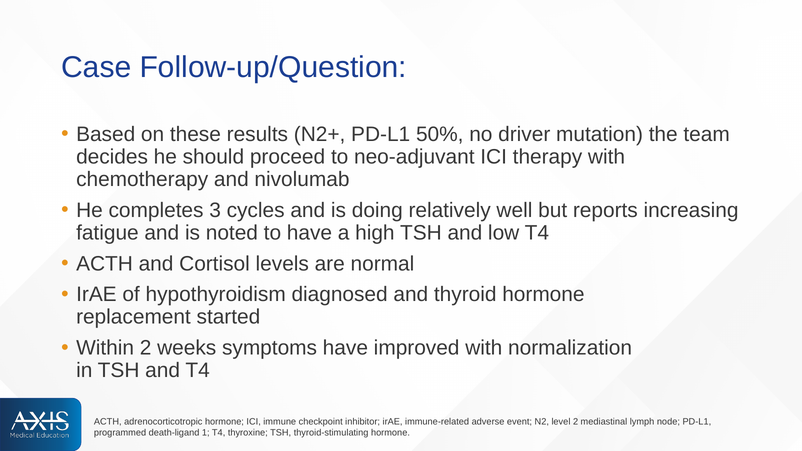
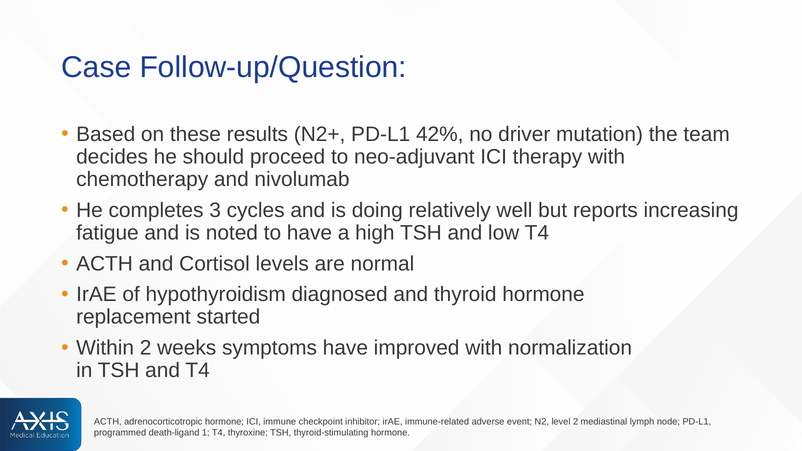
50%: 50% -> 42% (440, 134)
